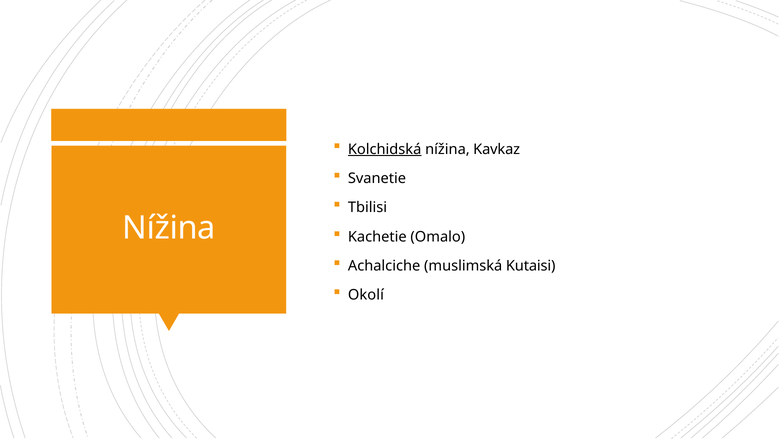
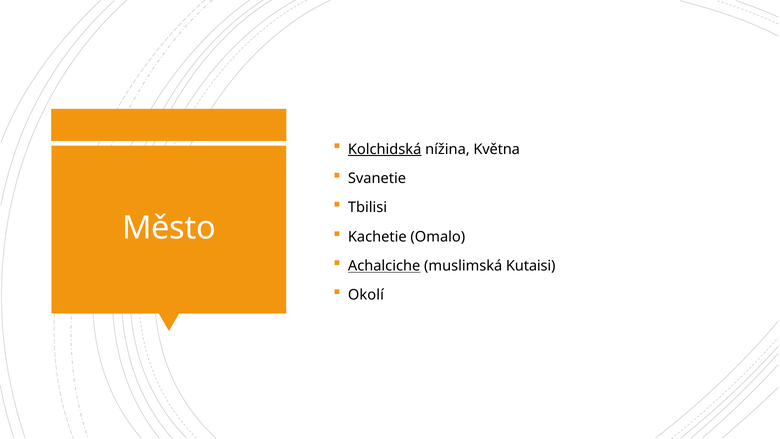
Kavkaz: Kavkaz -> Května (497, 149)
Nížina: Nížina -> Město (169, 228)
Achalciche underline: none -> present (384, 266)
